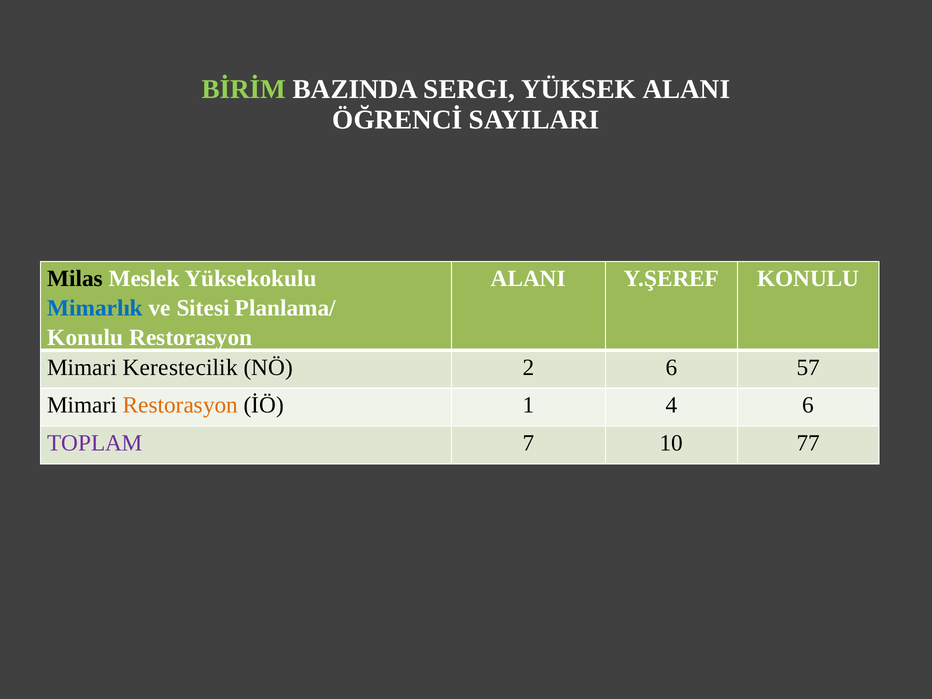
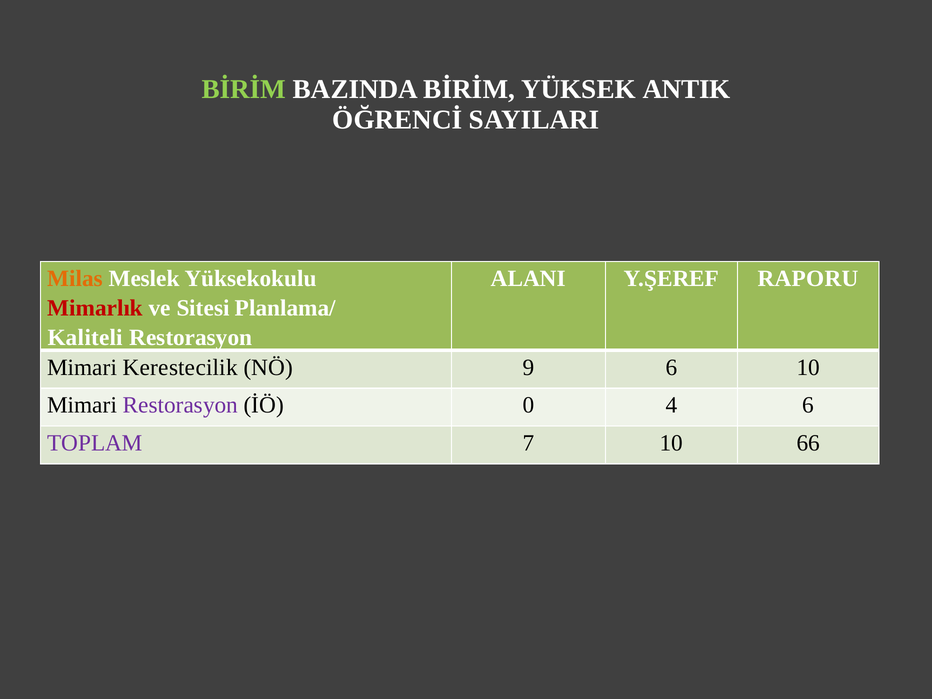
BAZINDA SERGI: SERGI -> BİRİM (469, 89)
YÜKSEK ALANI: ALANI -> ANTIK (687, 89)
Milas colour: black -> orange (75, 278)
Y.ŞEREF KONULU: KONULU -> RAPORU (808, 278)
Mimarlık colour: blue -> red (95, 308)
Konulu: Konulu -> Kaliteli (85, 338)
2: 2 -> 9 (528, 367)
6 57: 57 -> 10 (808, 367)
Restorasyon colour: orange -> purple (180, 405)
1: 1 -> 0 (528, 405)
77: 77 -> 66 (808, 443)
